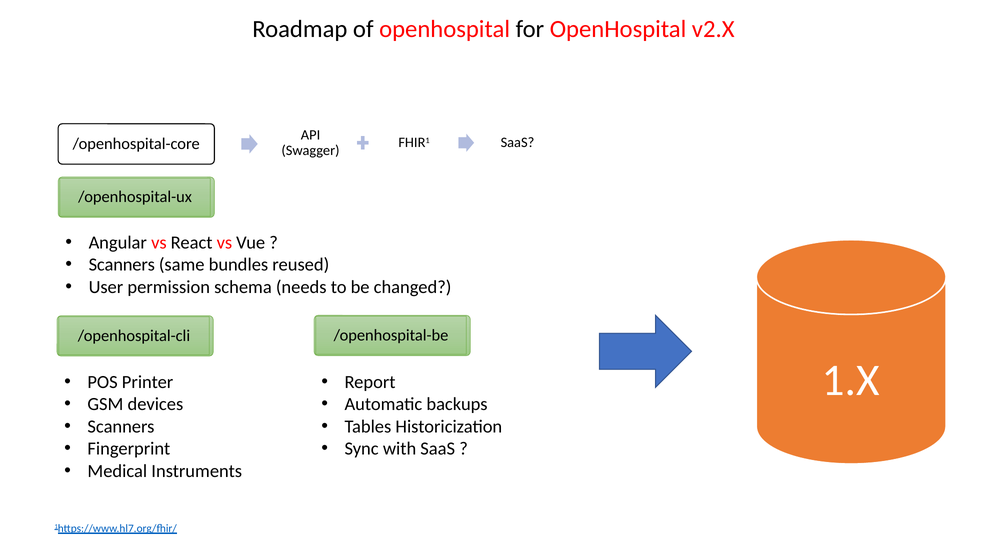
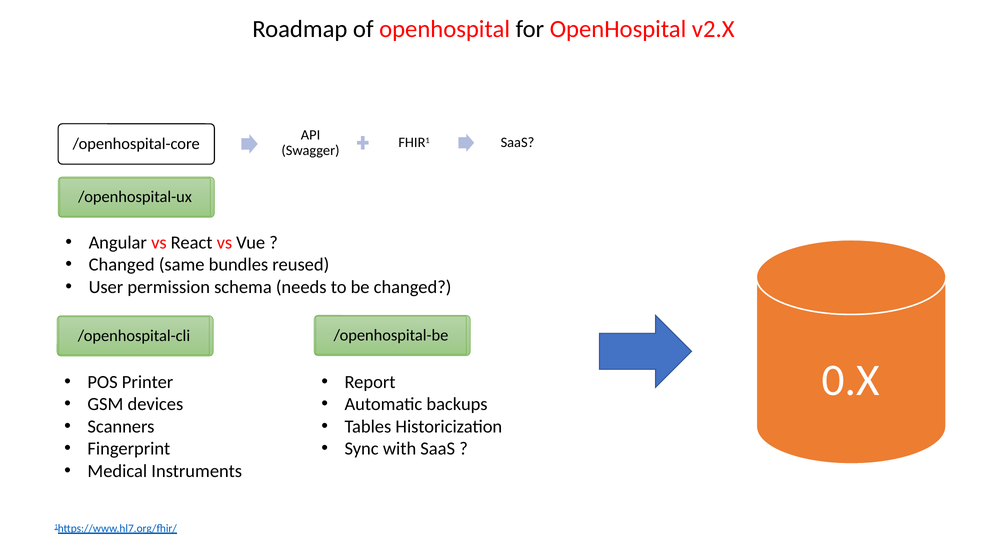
Scanners: Scanners -> Changed (122, 265)
1.X: 1.X -> 0.X (851, 380)
